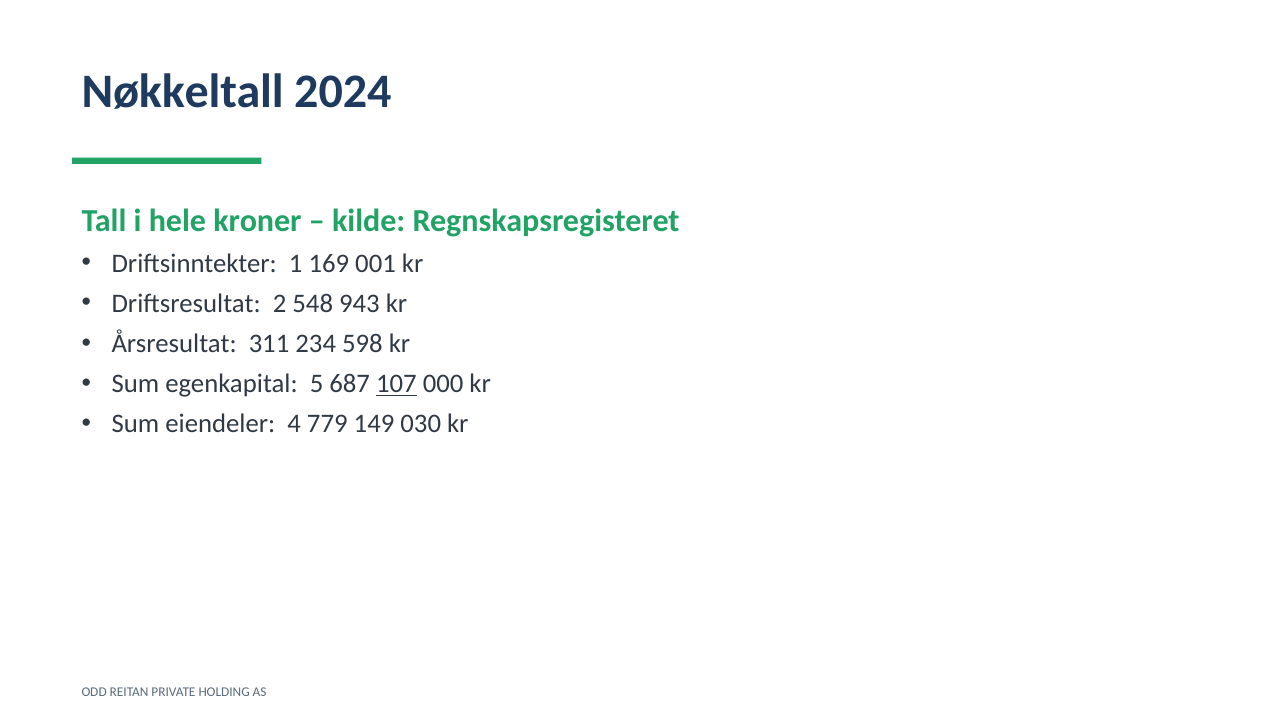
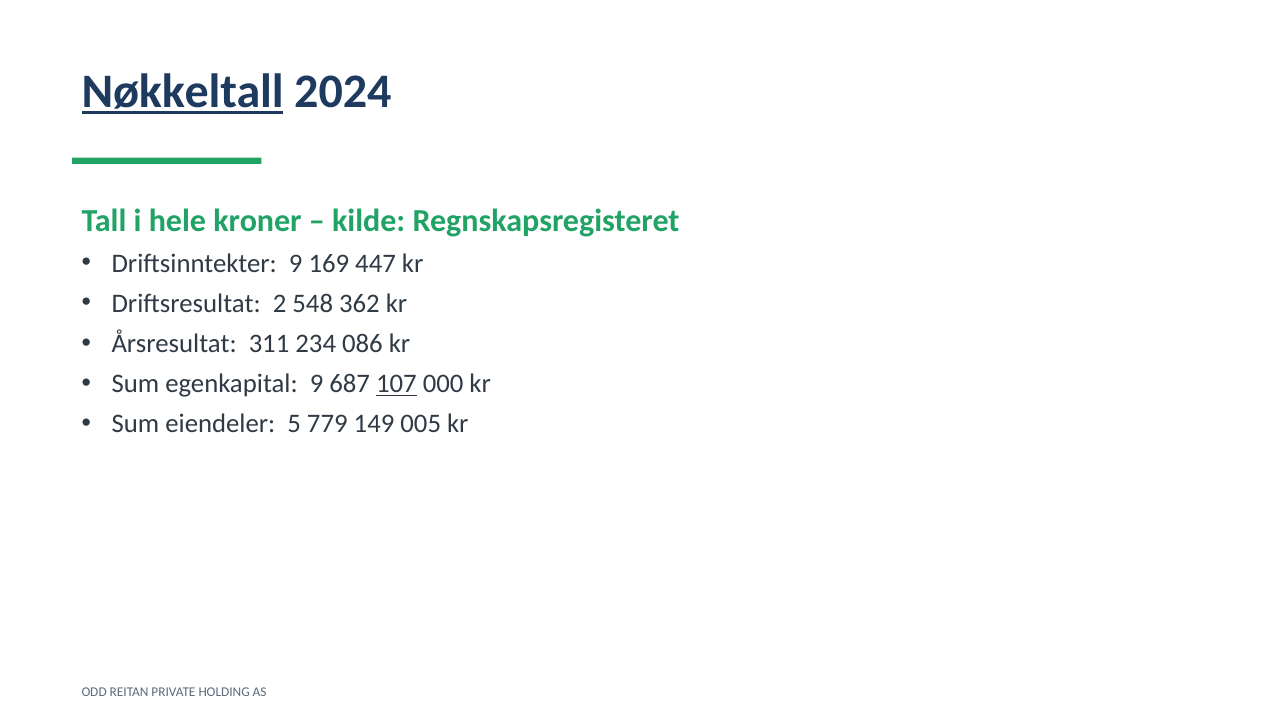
Nøkkeltall underline: none -> present (183, 92)
Driftsinntekter 1: 1 -> 9 (296, 264)
001: 001 -> 447 (376, 264)
943: 943 -> 362 (359, 304)
598: 598 -> 086 (362, 344)
egenkapital 5: 5 -> 9 (317, 384)
4: 4 -> 5 (294, 424)
030: 030 -> 005 (421, 424)
